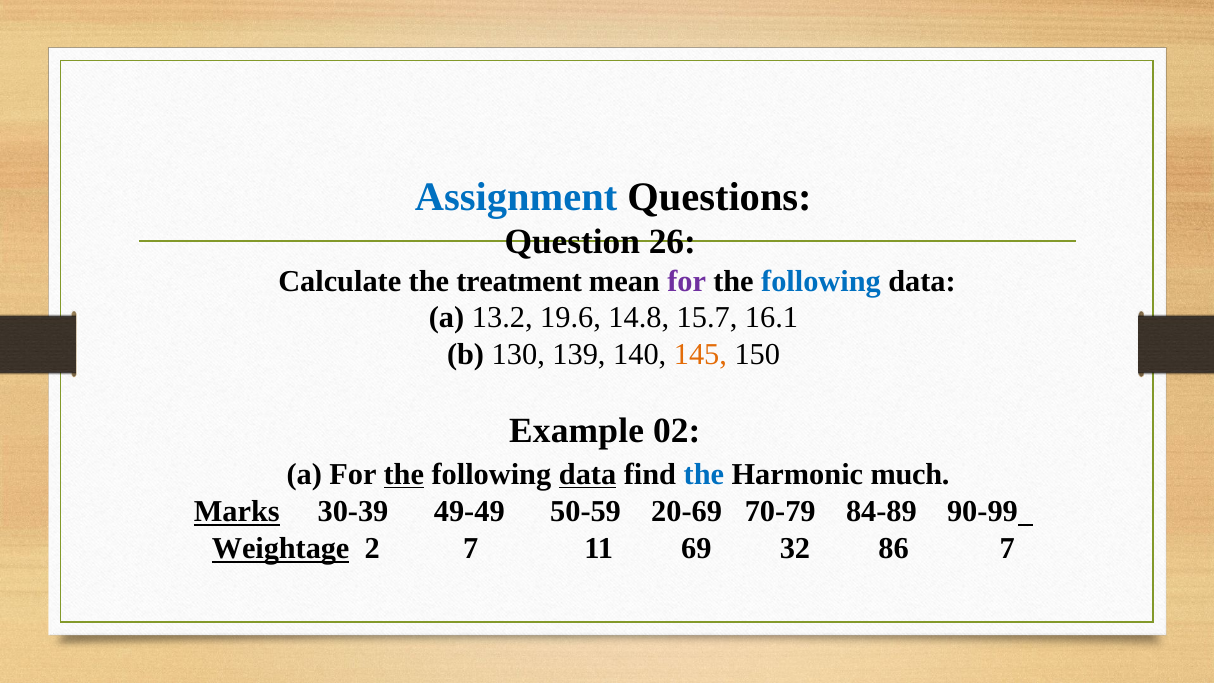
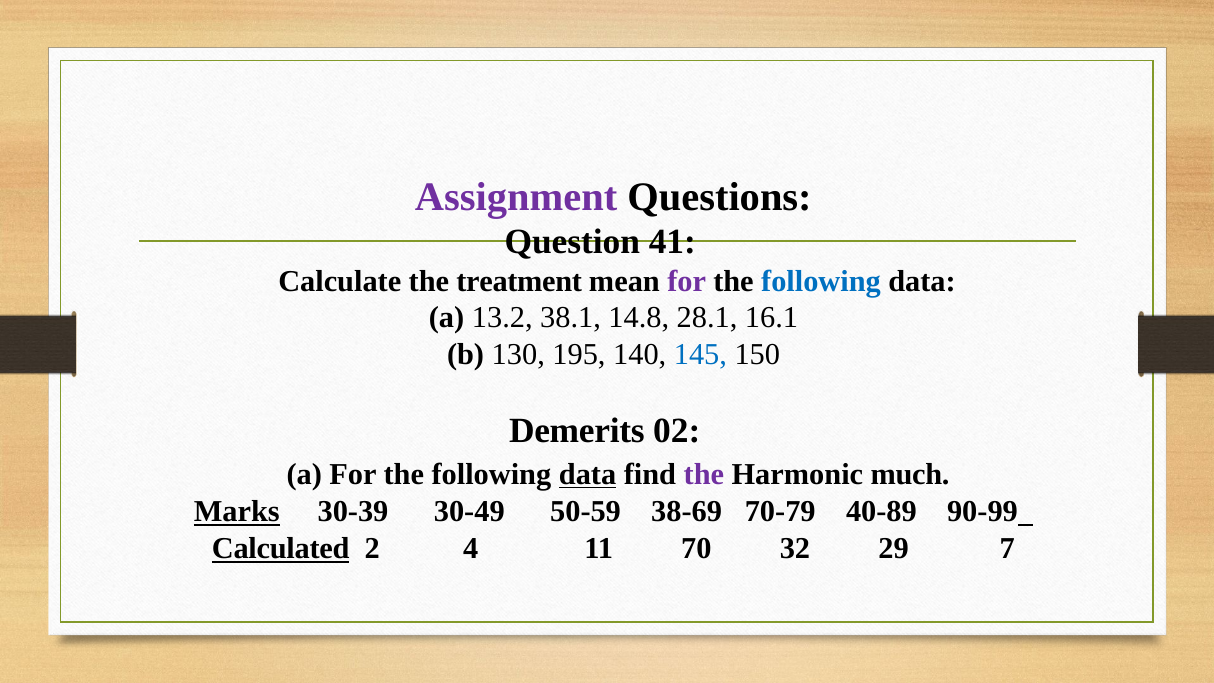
Assignment colour: blue -> purple (516, 197)
26: 26 -> 41 (672, 242)
19.6: 19.6 -> 38.1 (571, 318)
15.7: 15.7 -> 28.1 (707, 318)
139: 139 -> 195 (579, 354)
145 colour: orange -> blue (700, 354)
Example: Example -> Demerits (577, 430)
the underline: present -> none (404, 474)
the colour: blue -> purple (704, 474)
49-49: 49-49 -> 30-49 (469, 512)
20-69: 20-69 -> 38-69 (687, 512)
84-89: 84-89 -> 40-89 (881, 512)
Weightage: Weightage -> Calculated (281, 548)
2 7: 7 -> 4 (471, 548)
69: 69 -> 70 (696, 548)
86: 86 -> 29 (894, 548)
